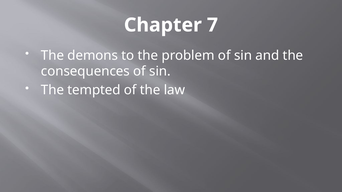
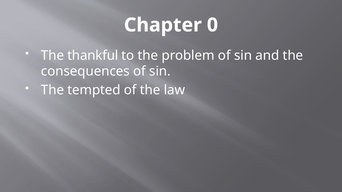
7: 7 -> 0 (212, 25)
demons: demons -> thankful (93, 55)
